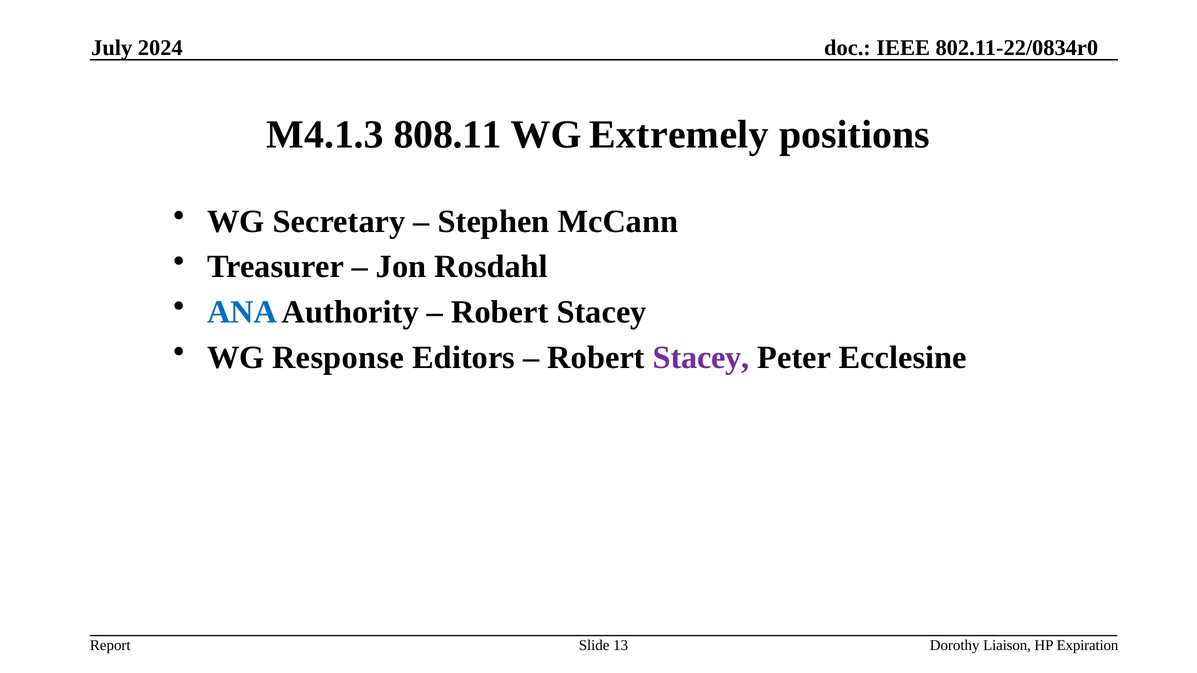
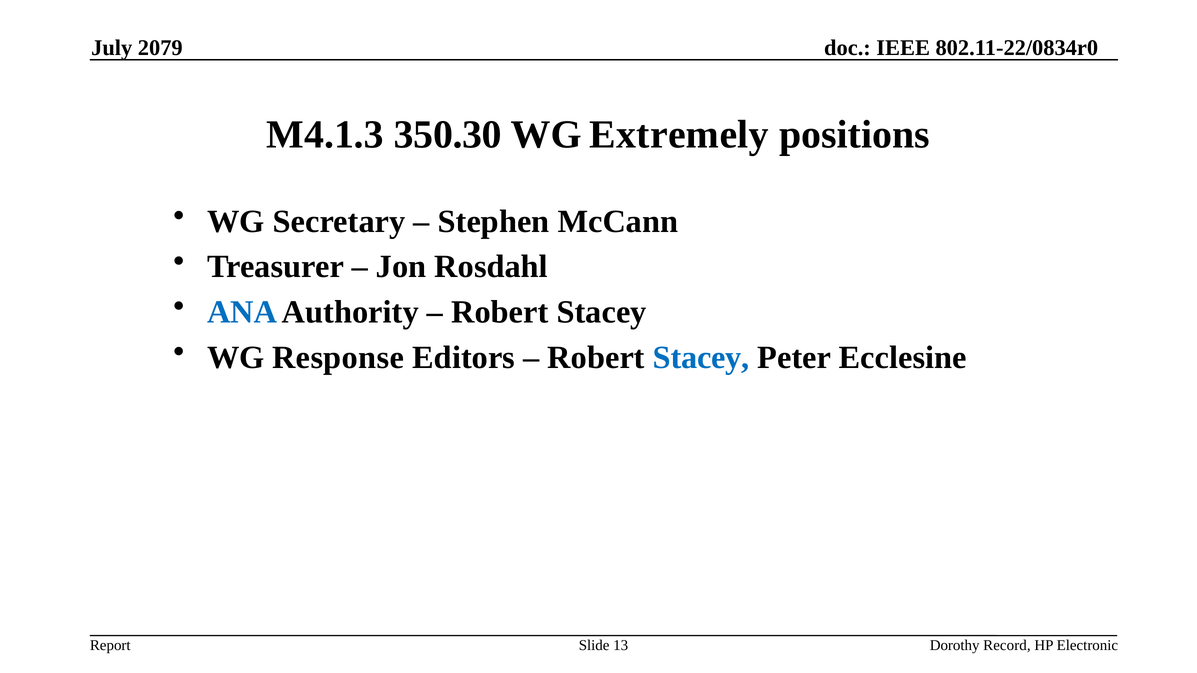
2024: 2024 -> 2079 (160, 48)
808.11: 808.11 -> 350.30 (448, 134)
Stacey colour: purple -> blue (701, 358)
Liaison: Liaison -> Record (1007, 646)
Expiration: Expiration -> Electronic (1087, 646)
